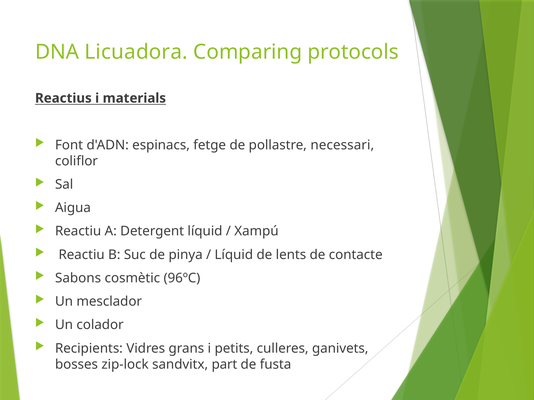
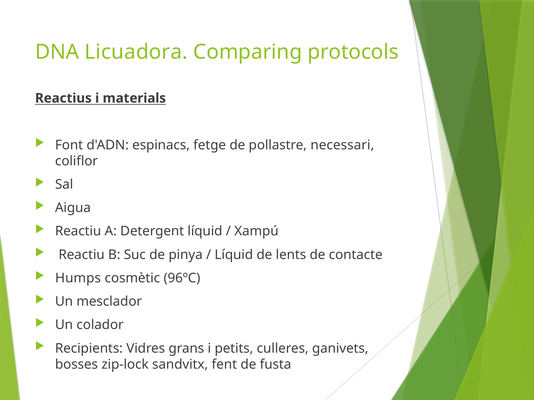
Sabons: Sabons -> Humps (78, 278)
part: part -> fent (224, 365)
